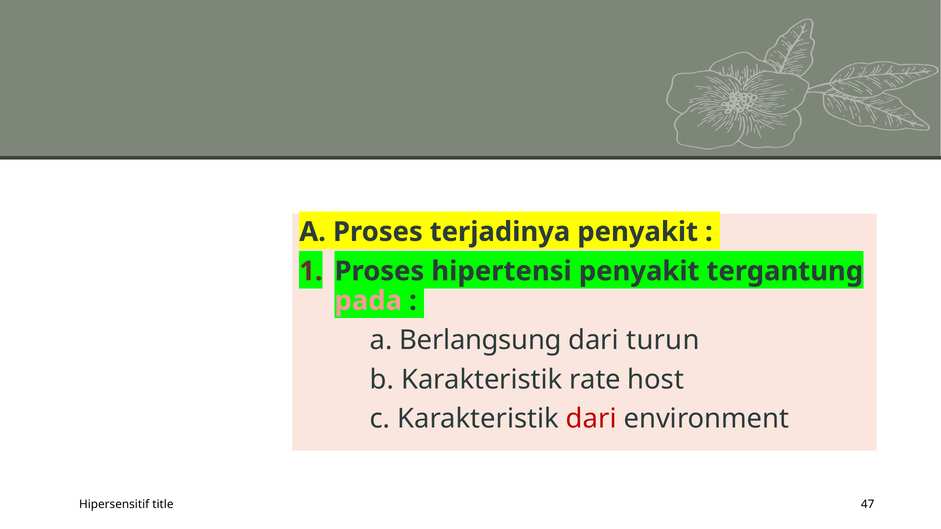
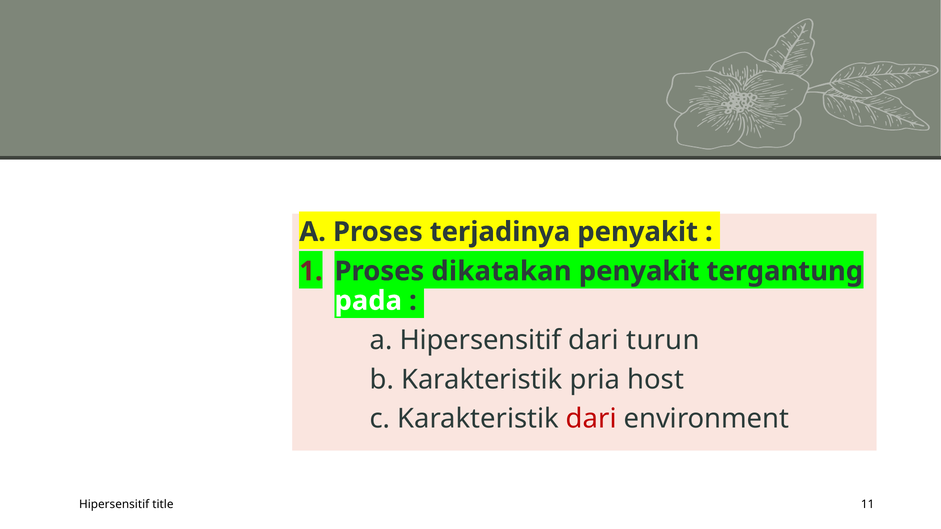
hipertensi: hipertensi -> dikatakan (501, 271)
pada colour: pink -> white (368, 301)
a Berlangsung: Berlangsung -> Hipersensitif (480, 340)
rate: rate -> pria (595, 380)
47: 47 -> 11 (868, 505)
